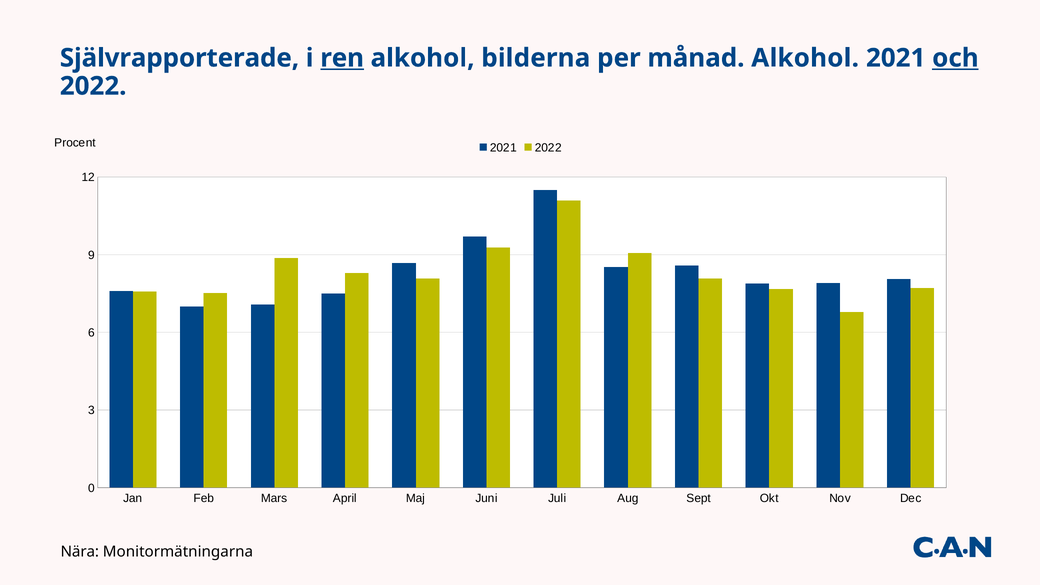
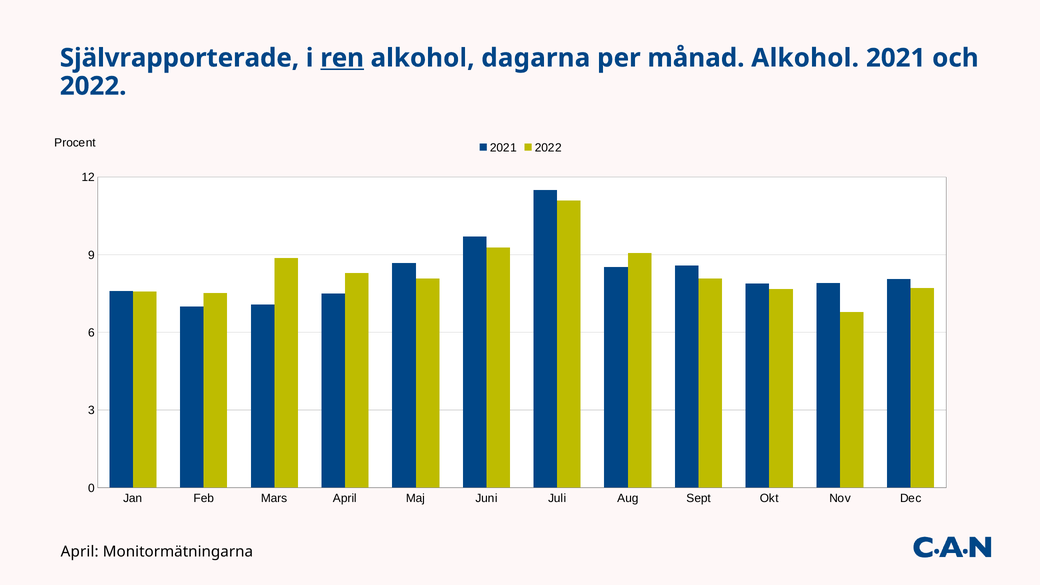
bilderna: bilderna -> dagarna (536, 58)
och underline: present -> none (955, 58)
Nära: Nära -> April (80, 552)
